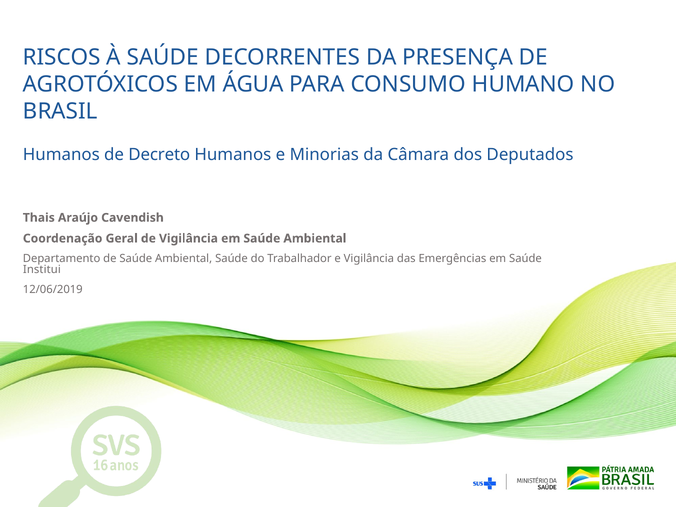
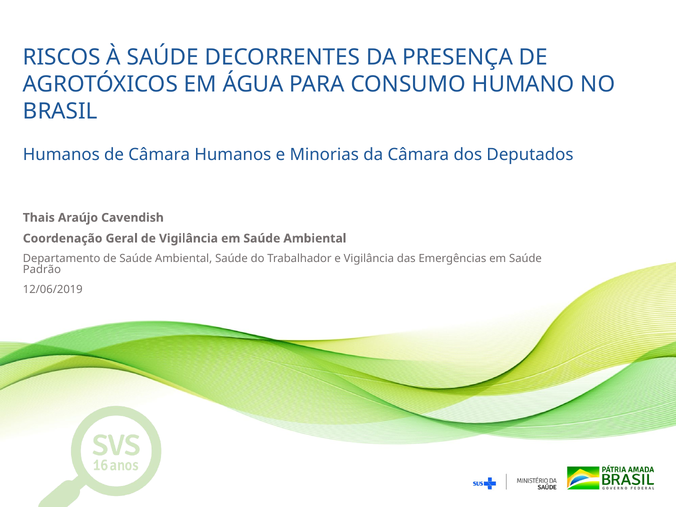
de Decreto: Decreto -> Câmara (159, 155)
Institui: Institui -> Padrão (42, 270)
